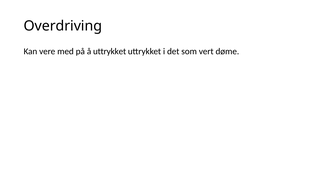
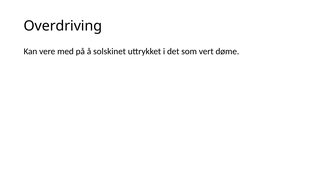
å uttrykket: uttrykket -> solskinet (110, 52)
